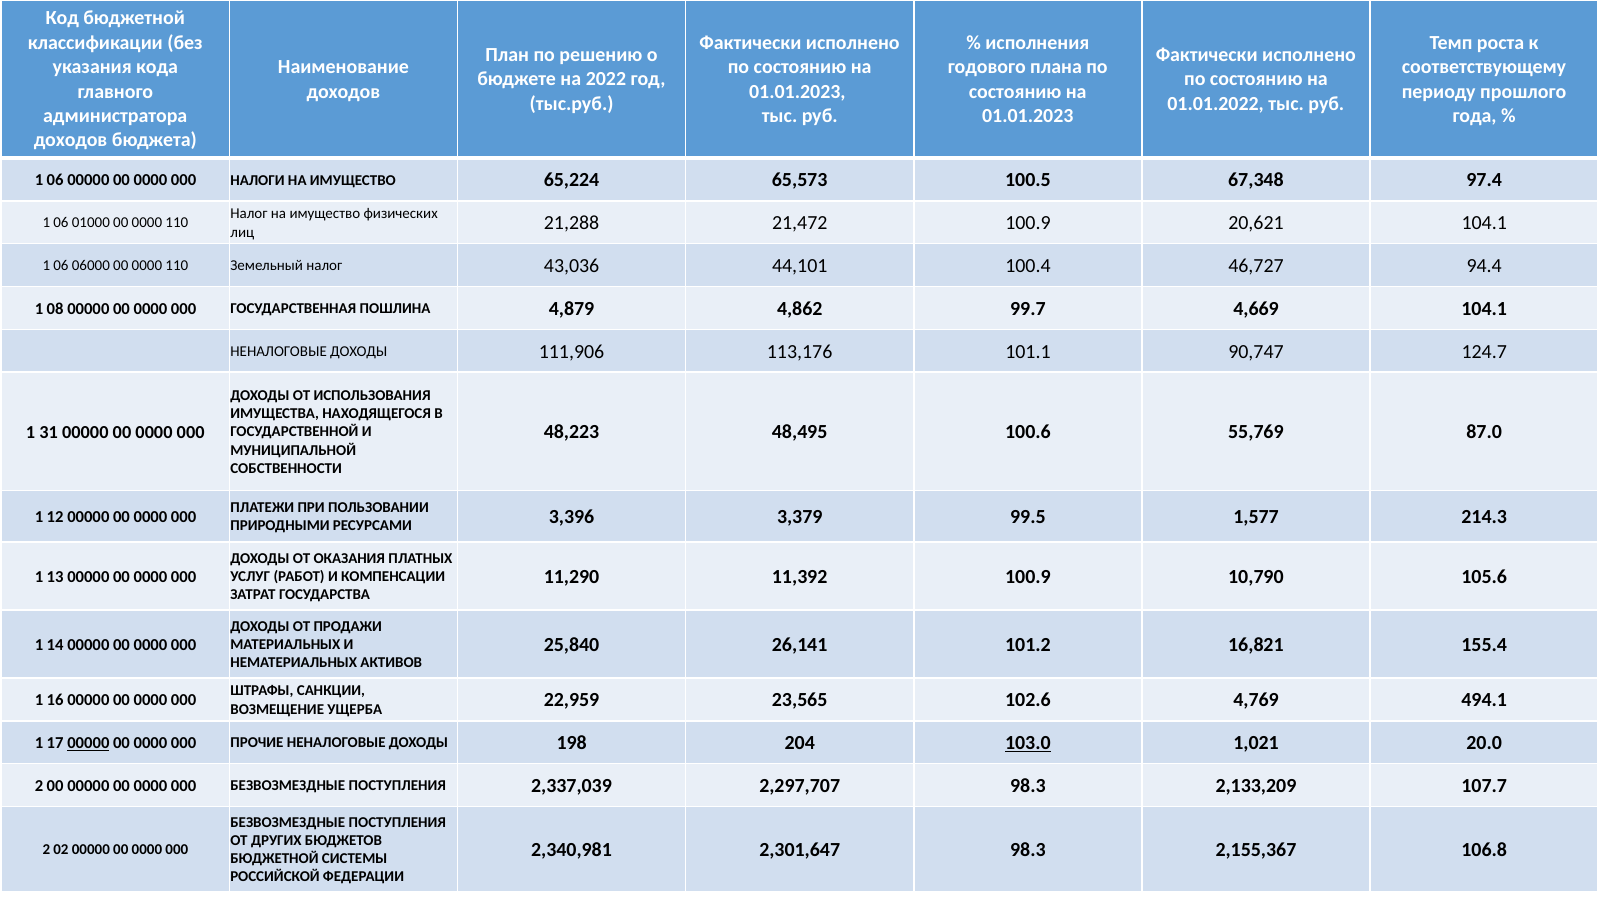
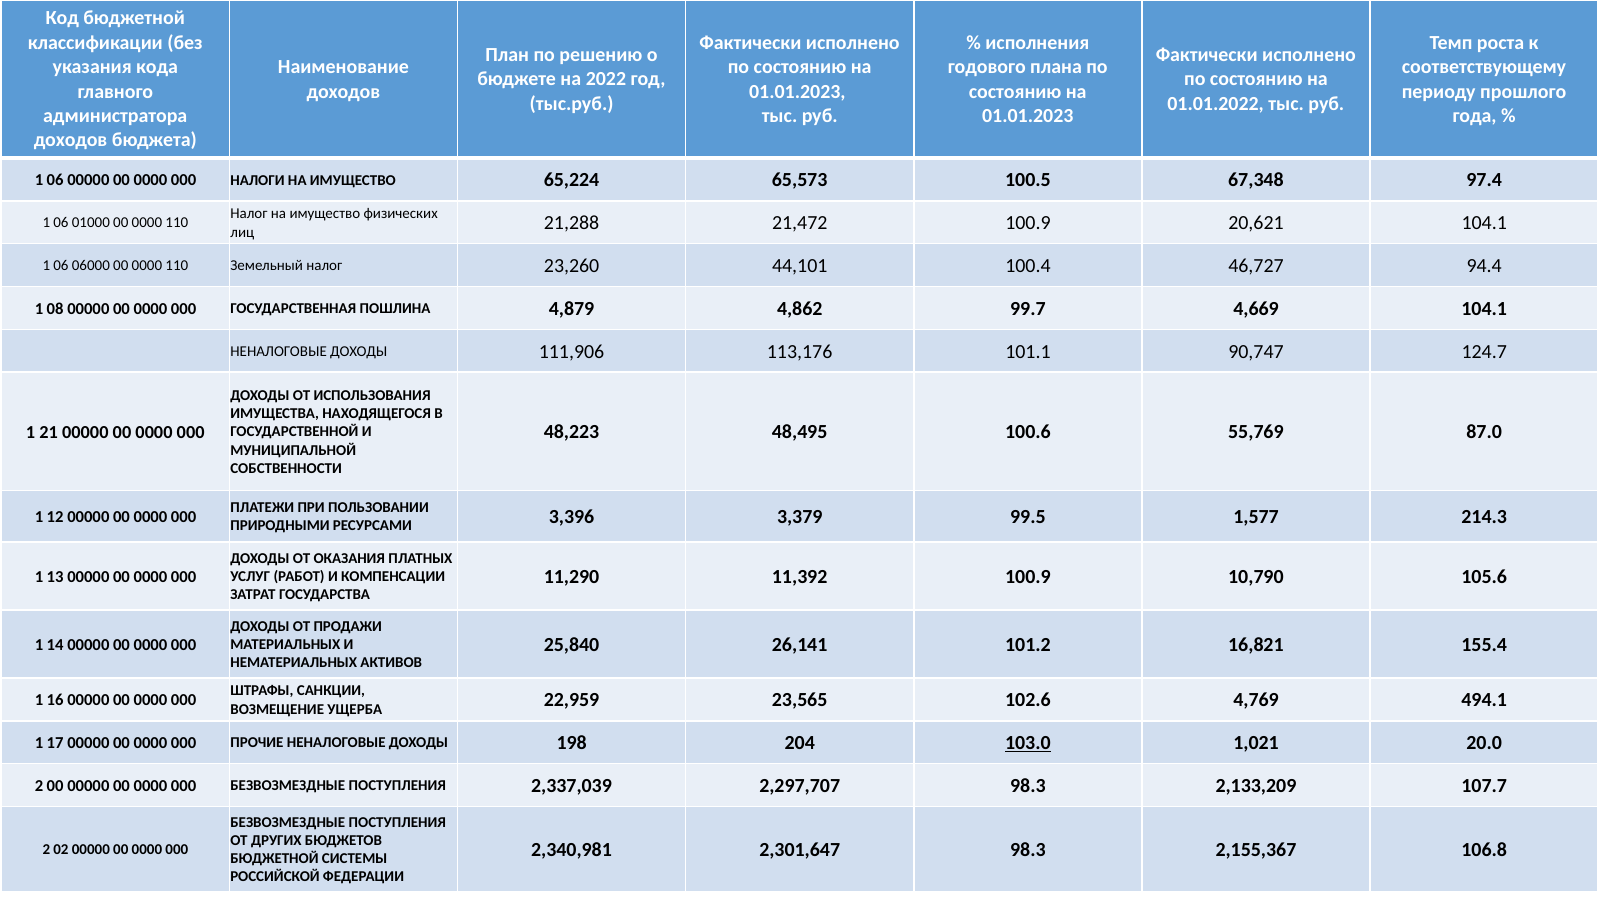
43,036: 43,036 -> 23,260 (572, 266)
31: 31 -> 21 (49, 432)
00000 underline: present -> none (88, 742)
